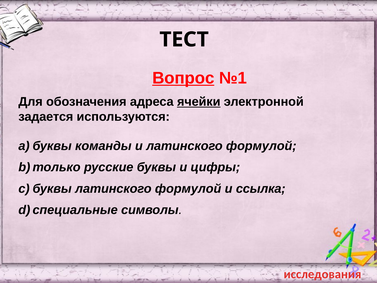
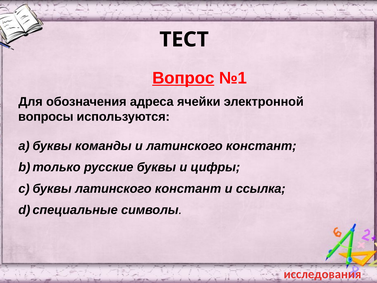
ячейки underline: present -> none (199, 102)
задается: задается -> вопросы (46, 117)
и латинского формулой: формулой -> констант (261, 146)
формулой: формулой -> констант (188, 188)
